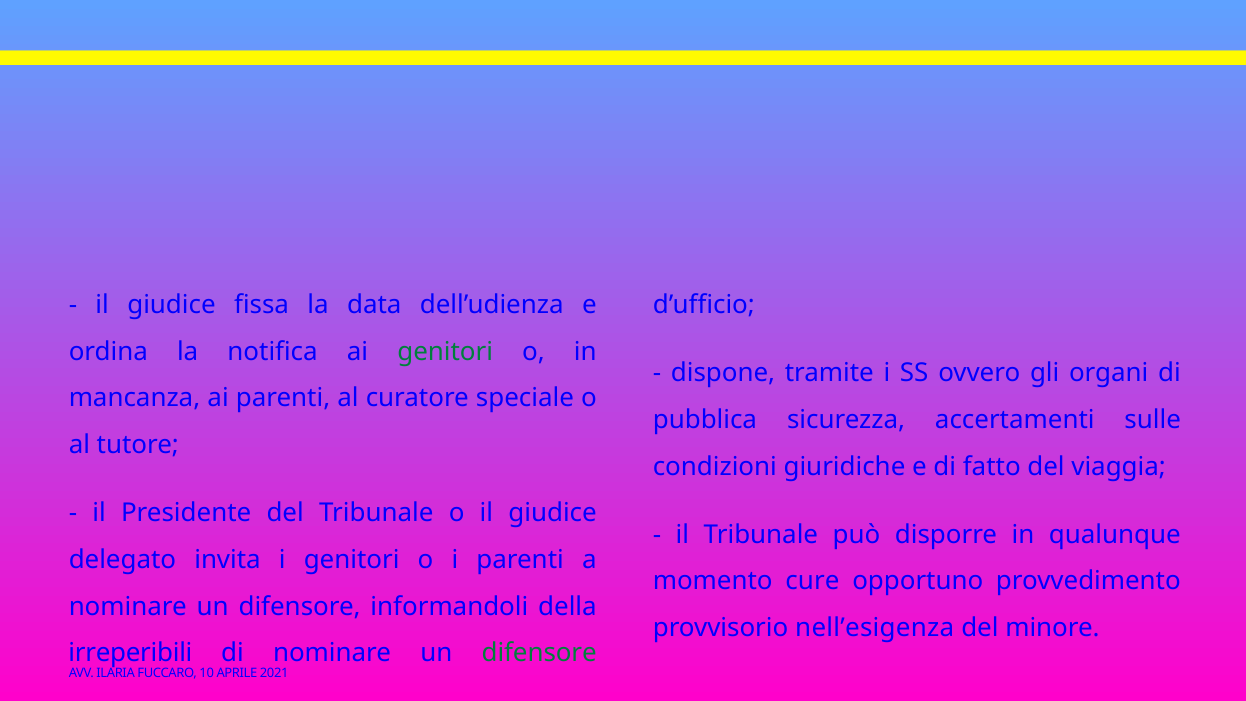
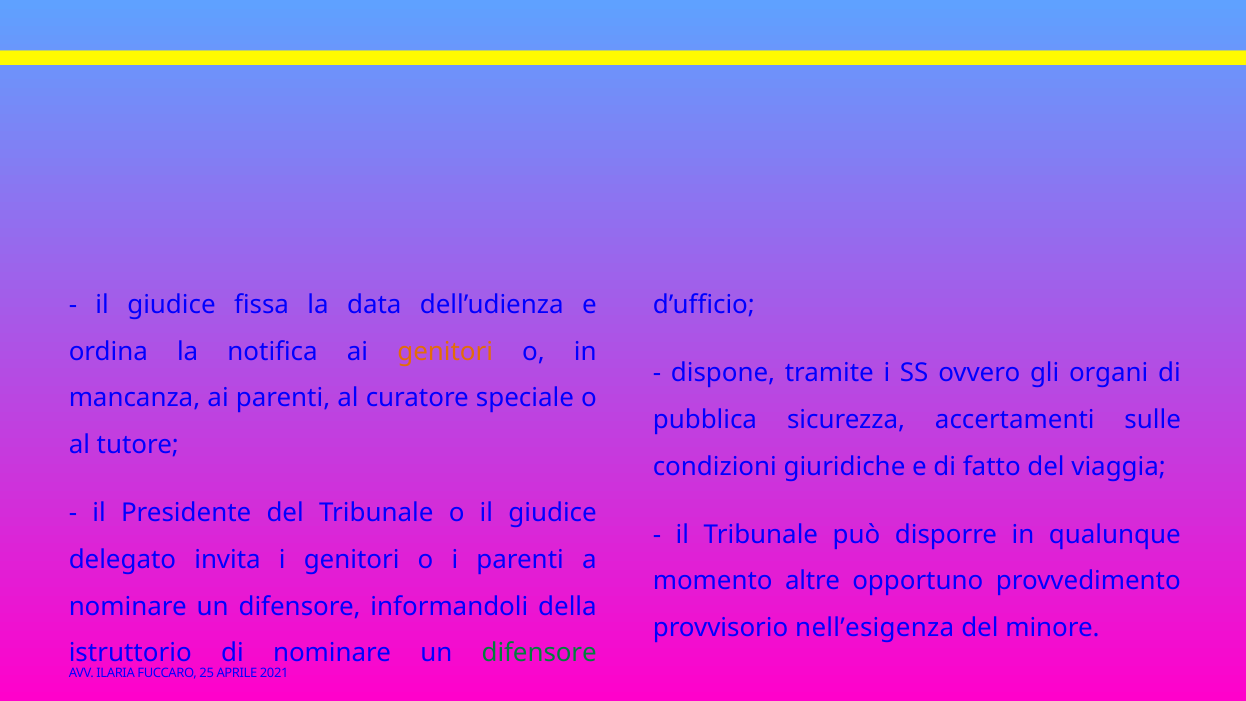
genitori colour: green -> orange (445, 352)
cure: cure -> altre (813, 581)
irreperibili: irreperibili -> istruttorio (130, 653)
10: 10 -> 25 (207, 673)
